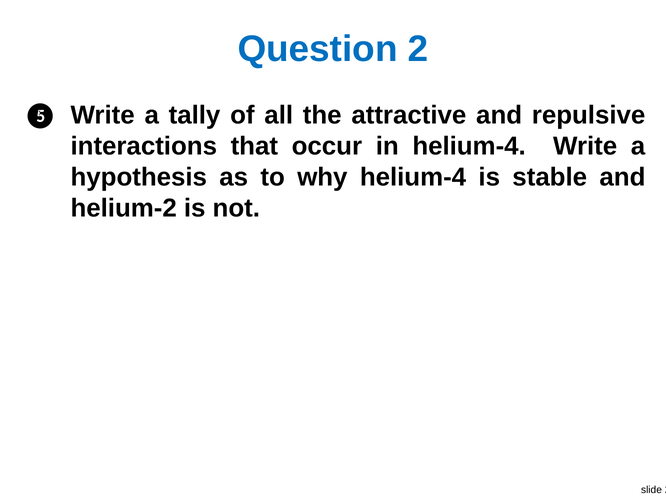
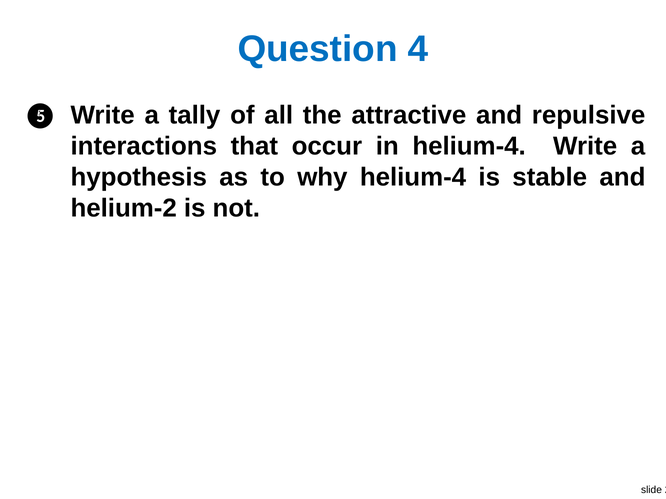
2: 2 -> 4 (418, 49)
